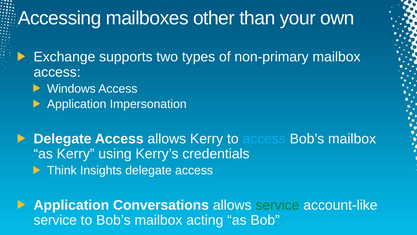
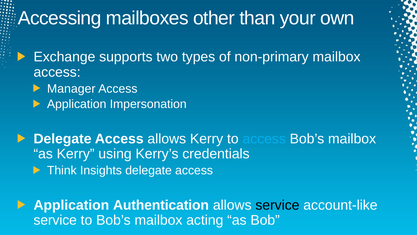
Windows: Windows -> Manager (71, 89)
Conversations: Conversations -> Authentication (161, 205)
service colour: green -> black (277, 205)
